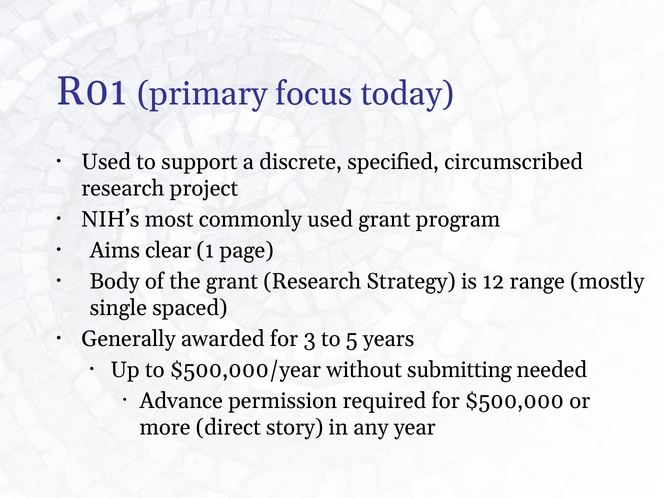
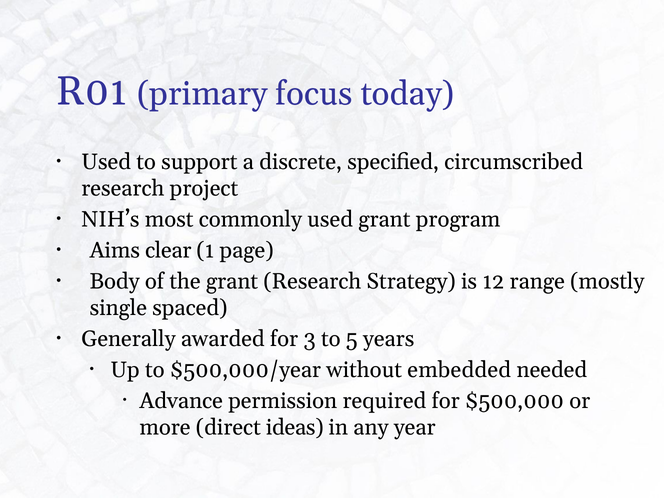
submitting: submitting -> embedded (459, 370)
story: story -> ideas (295, 428)
